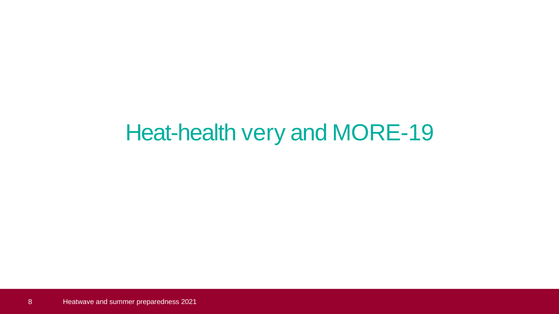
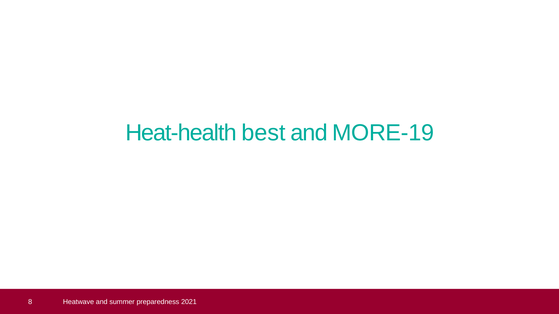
very: very -> best (264, 133)
